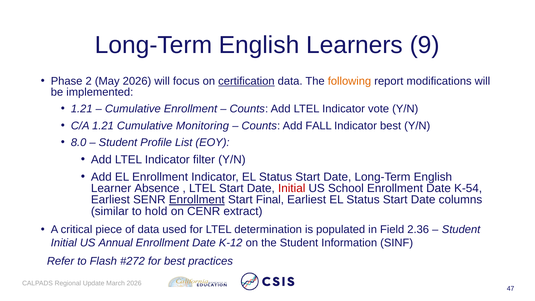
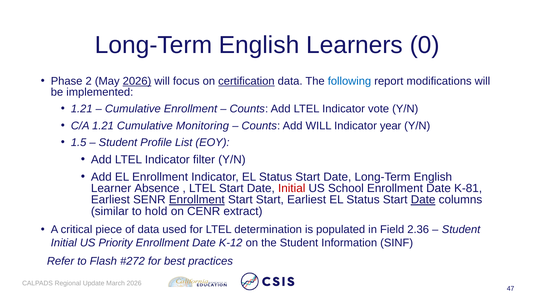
9: 9 -> 0 (425, 45)
2026 underline: none -> present (137, 81)
following colour: orange -> blue (349, 81)
Add FALL: FALL -> WILL (319, 126)
Indicator best: best -> year (391, 126)
8.0: 8.0 -> 1.5 (79, 143)
K-54: K-54 -> K-81 (468, 188)
Start Final: Final -> Start (270, 200)
Date underline: none -> present (423, 200)
Annual: Annual -> Priority (116, 243)
